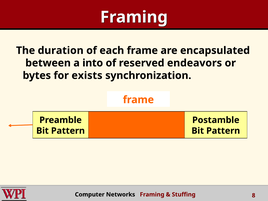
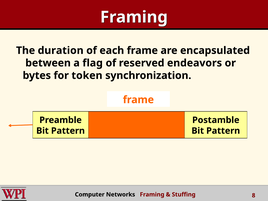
into: into -> flag (93, 63)
exists: exists -> token (87, 76)
